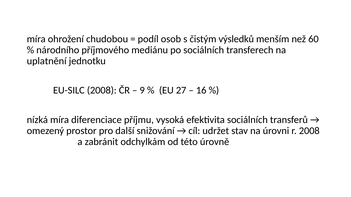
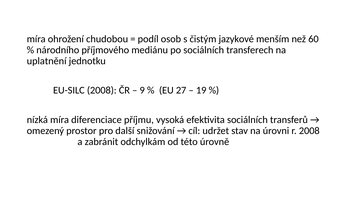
výsledků: výsledků -> jazykové (236, 39)
16: 16 -> 19 (201, 91)
